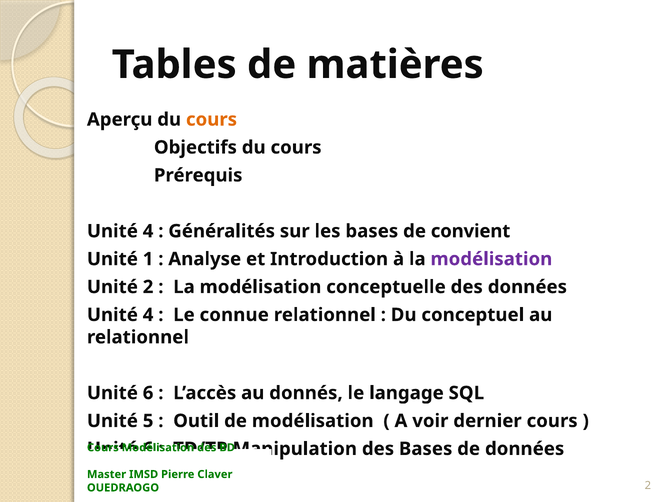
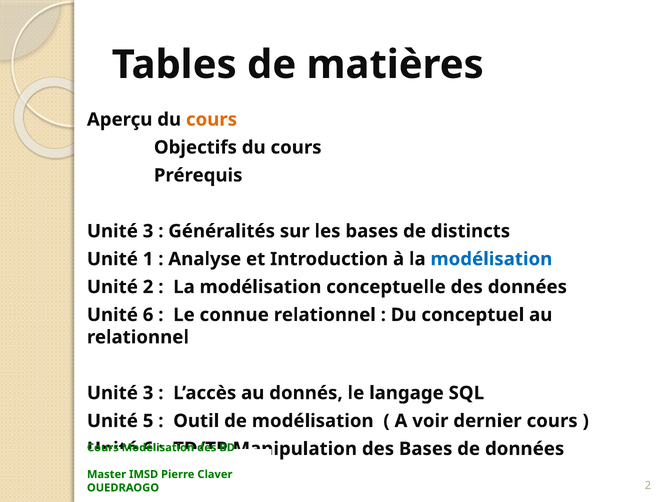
4: 4 -> 3 (148, 231)
convient: convient -> distincts (470, 231)
modélisation colour: purple -> blue (491, 259)
4: 4 -> 6 (148, 315)
6: 6 -> 3 (148, 393)
